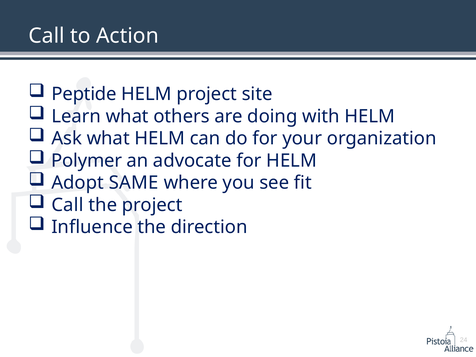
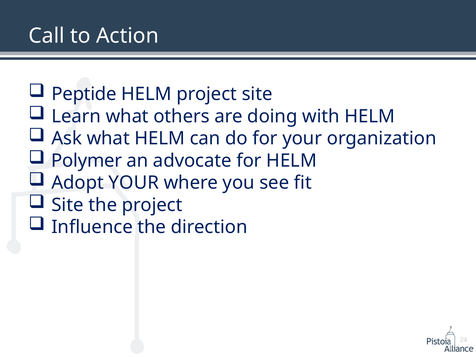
Adopt SAME: SAME -> YOUR (134, 183)
Call: Call -> Site (68, 205)
